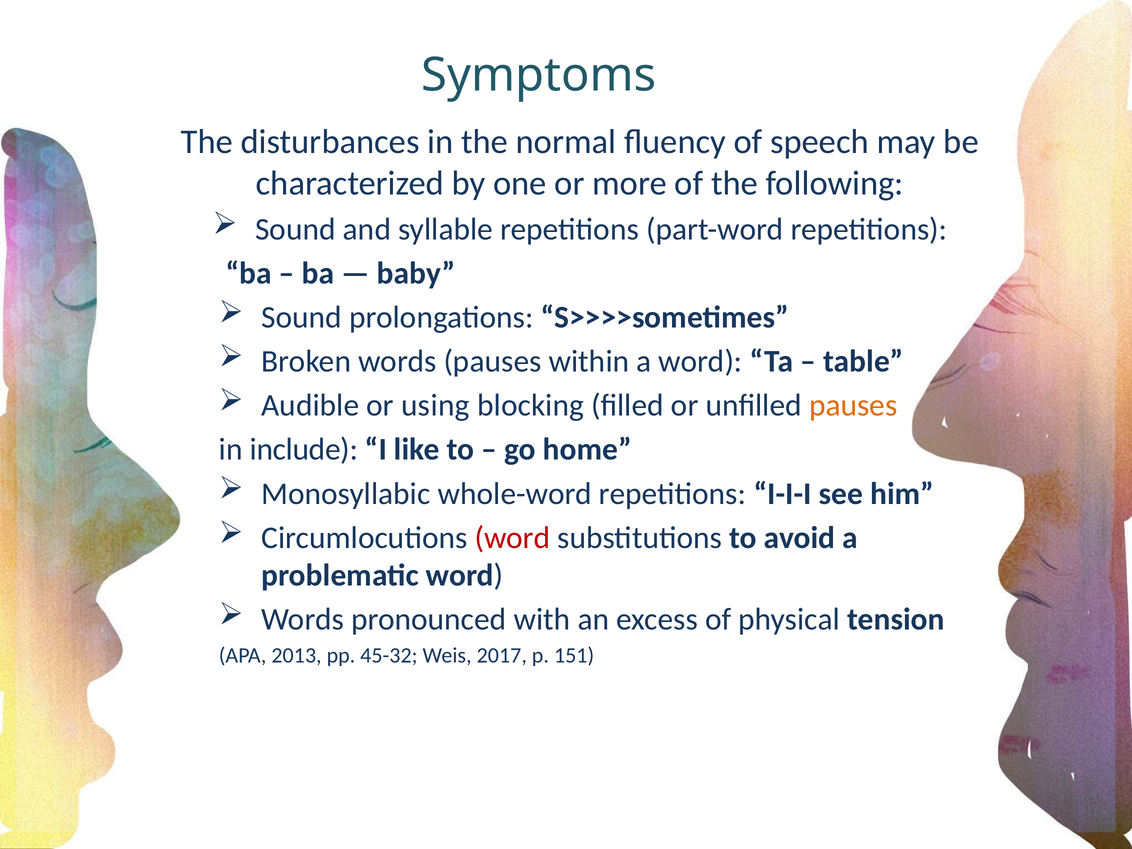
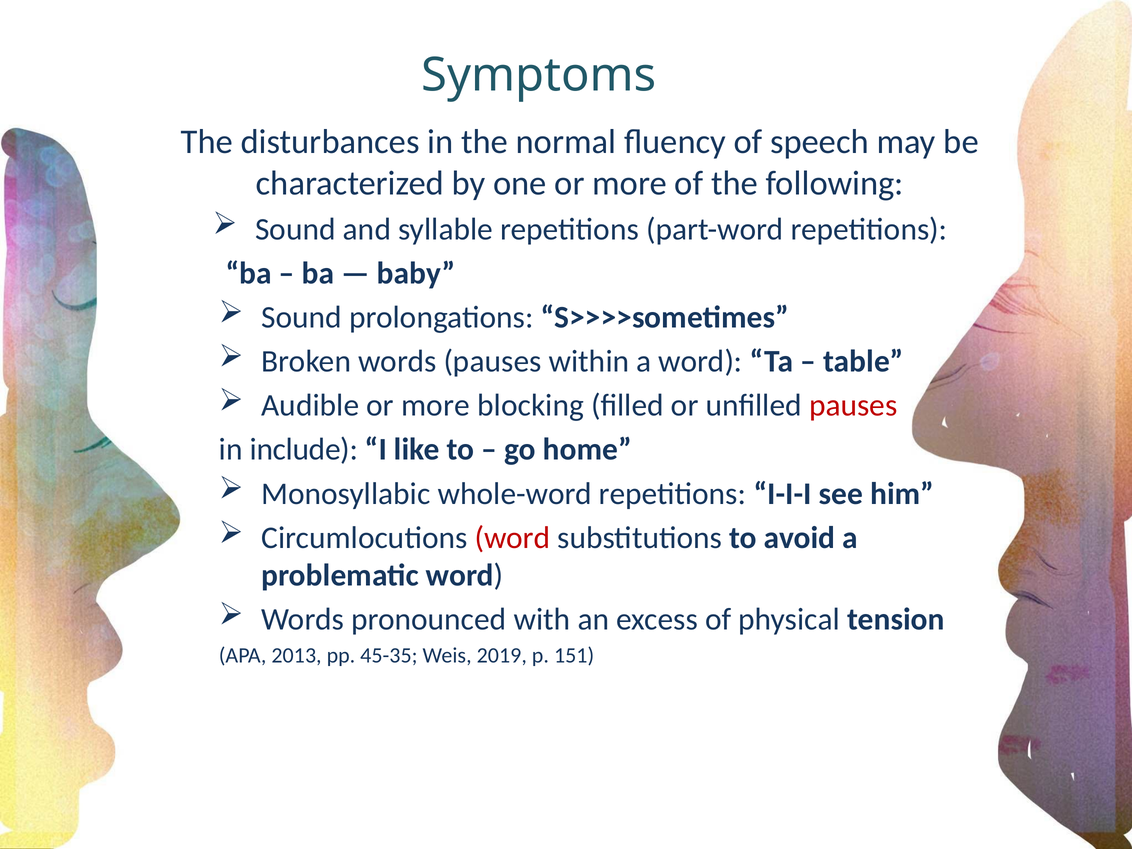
Audible or using: using -> more (435, 405)
pauses colour: orange -> red (853, 405)
45-32: 45-32 -> 45-35 (389, 655)
2017: 2017 -> 2019 (502, 655)
